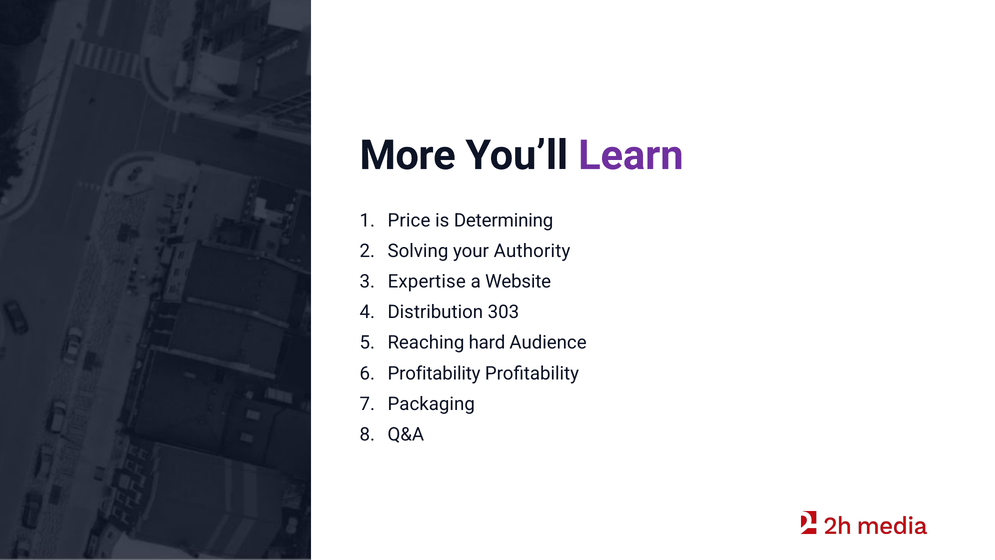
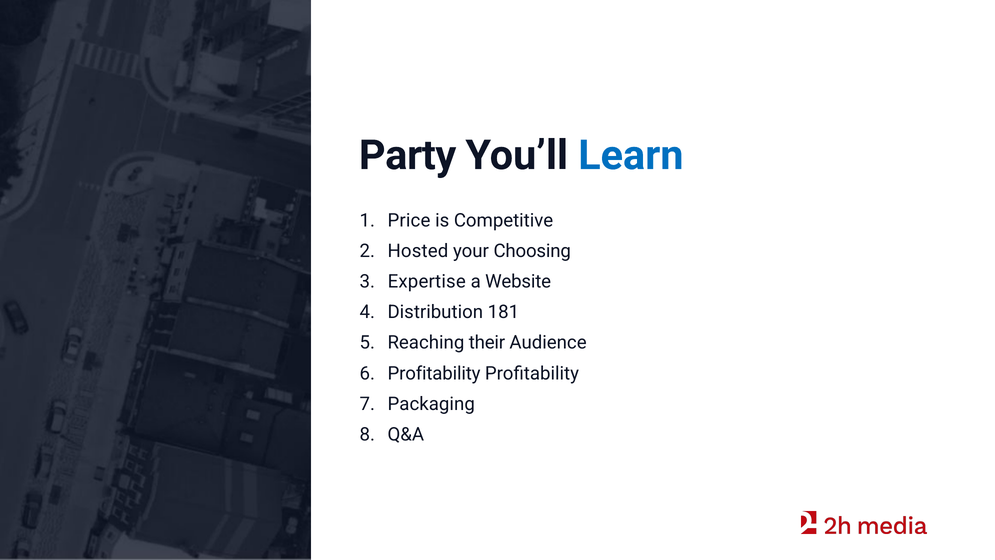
More: More -> Party (408, 155)
Learn colour: purple -> blue (631, 155)
Determining: Determining -> Competitive (504, 221)
Solving: Solving -> Hosted (418, 251)
Authority: Authority -> Choosing (532, 251)
303: 303 -> 181 (503, 312)
hard: hard -> their (487, 343)
